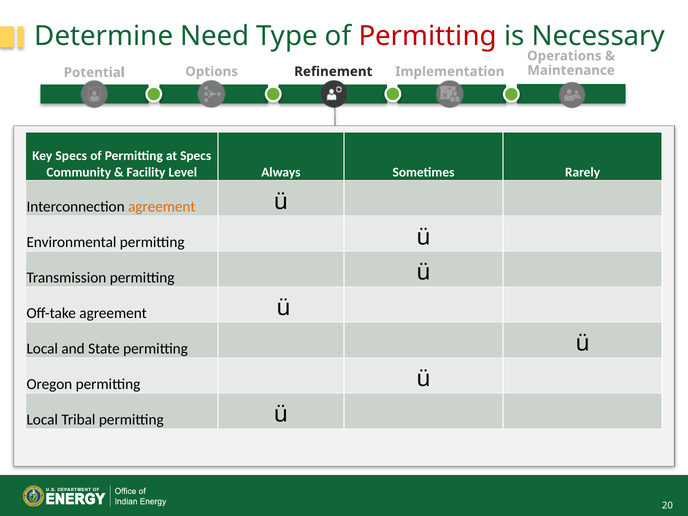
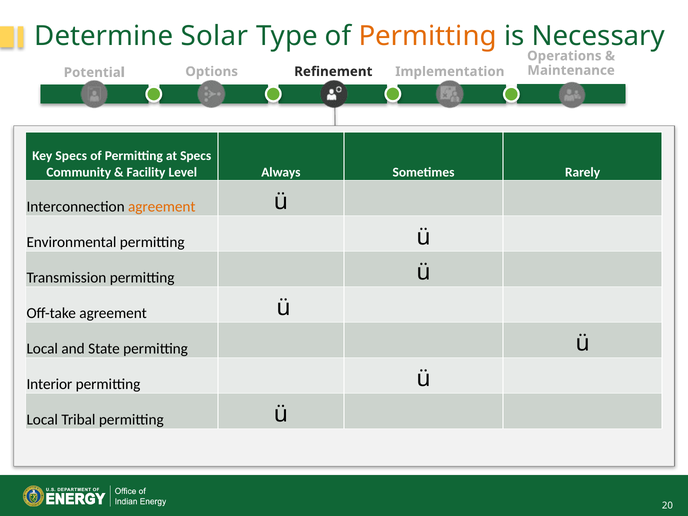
Need: Need -> Solar (215, 36)
Permitting colour: red -> orange (428, 36)
Oregon: Oregon -> Interior (49, 384)
